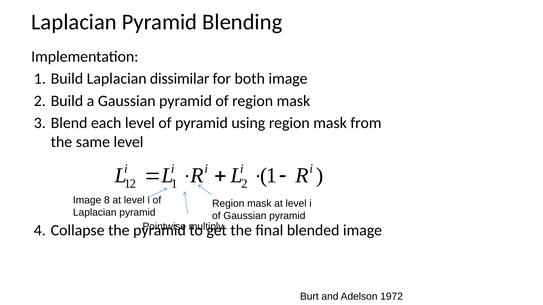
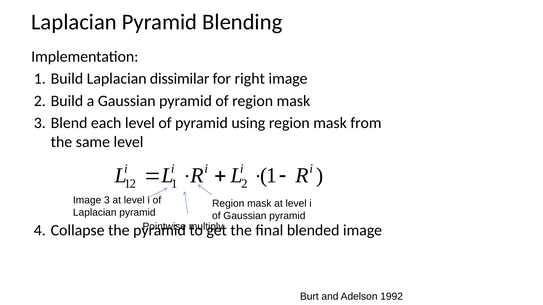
both: both -> right (250, 79)
Image 8: 8 -> 3 (107, 200)
1972: 1972 -> 1992 (392, 297)
